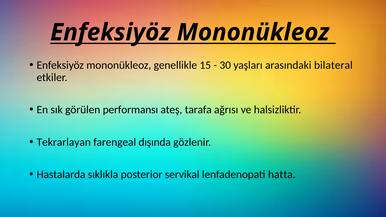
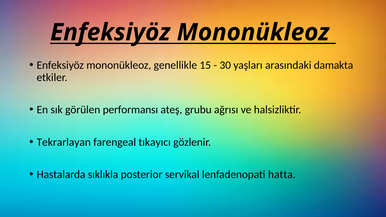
bilateral: bilateral -> damakta (334, 65)
tarafa: tarafa -> grubu (198, 110)
dışında: dışında -> tıkayıcı (155, 142)
